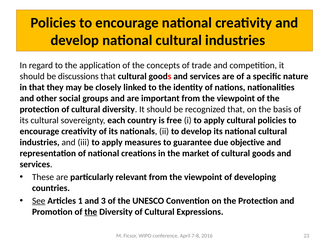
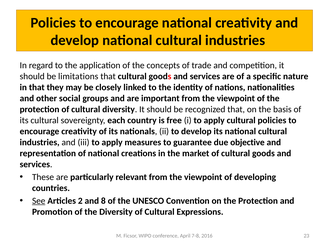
discussions: discussions -> limitations (78, 76)
1: 1 -> 2 (80, 201)
3: 3 -> 8 (103, 201)
the underline: present -> none (91, 212)
